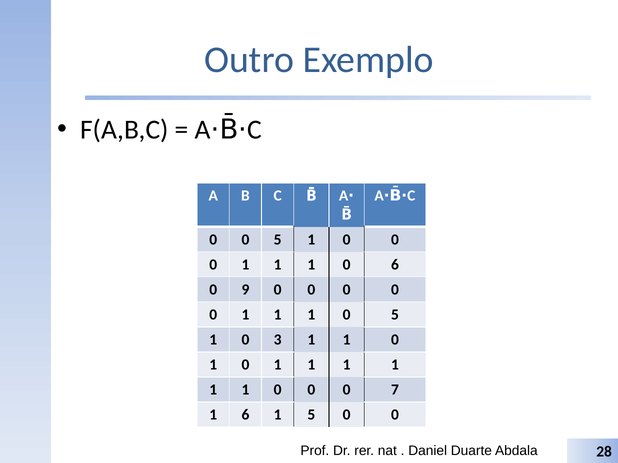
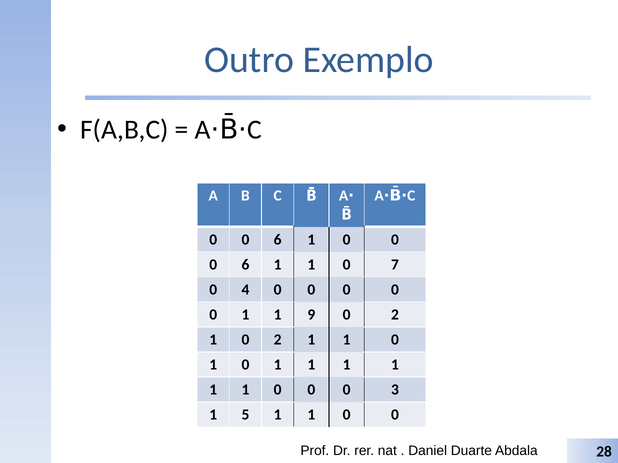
5: 5 -> 6 (278, 240)
1: 1 -> 6 (245, 265)
0 6: 6 -> 7 (395, 265)
9: 9 -> 4 (245, 290)
1: 1 -> 9 (311, 315)
5: 5 -> 2 (395, 315)
1 0 3: 3 -> 2 (278, 340)
7: 7 -> 3 (395, 390)
1 6: 6 -> 5 (245, 415)
5: 5 -> 1 (311, 415)
